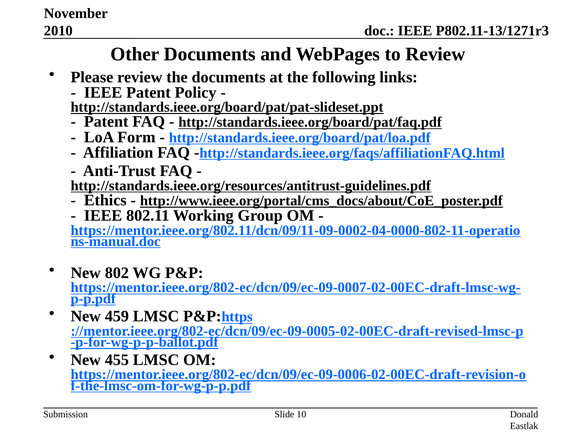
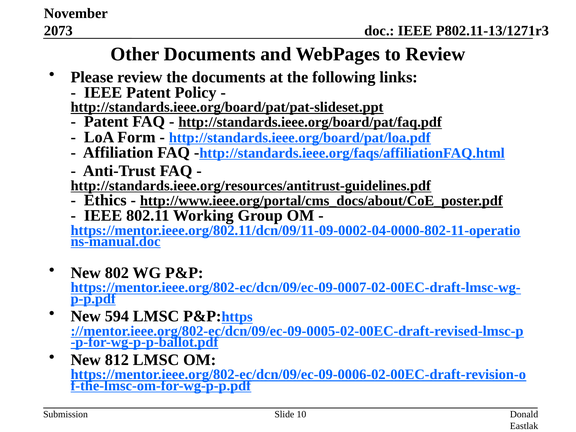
2010: 2010 -> 2073 (58, 31)
459: 459 -> 594 (117, 316)
455: 455 -> 812 (117, 360)
